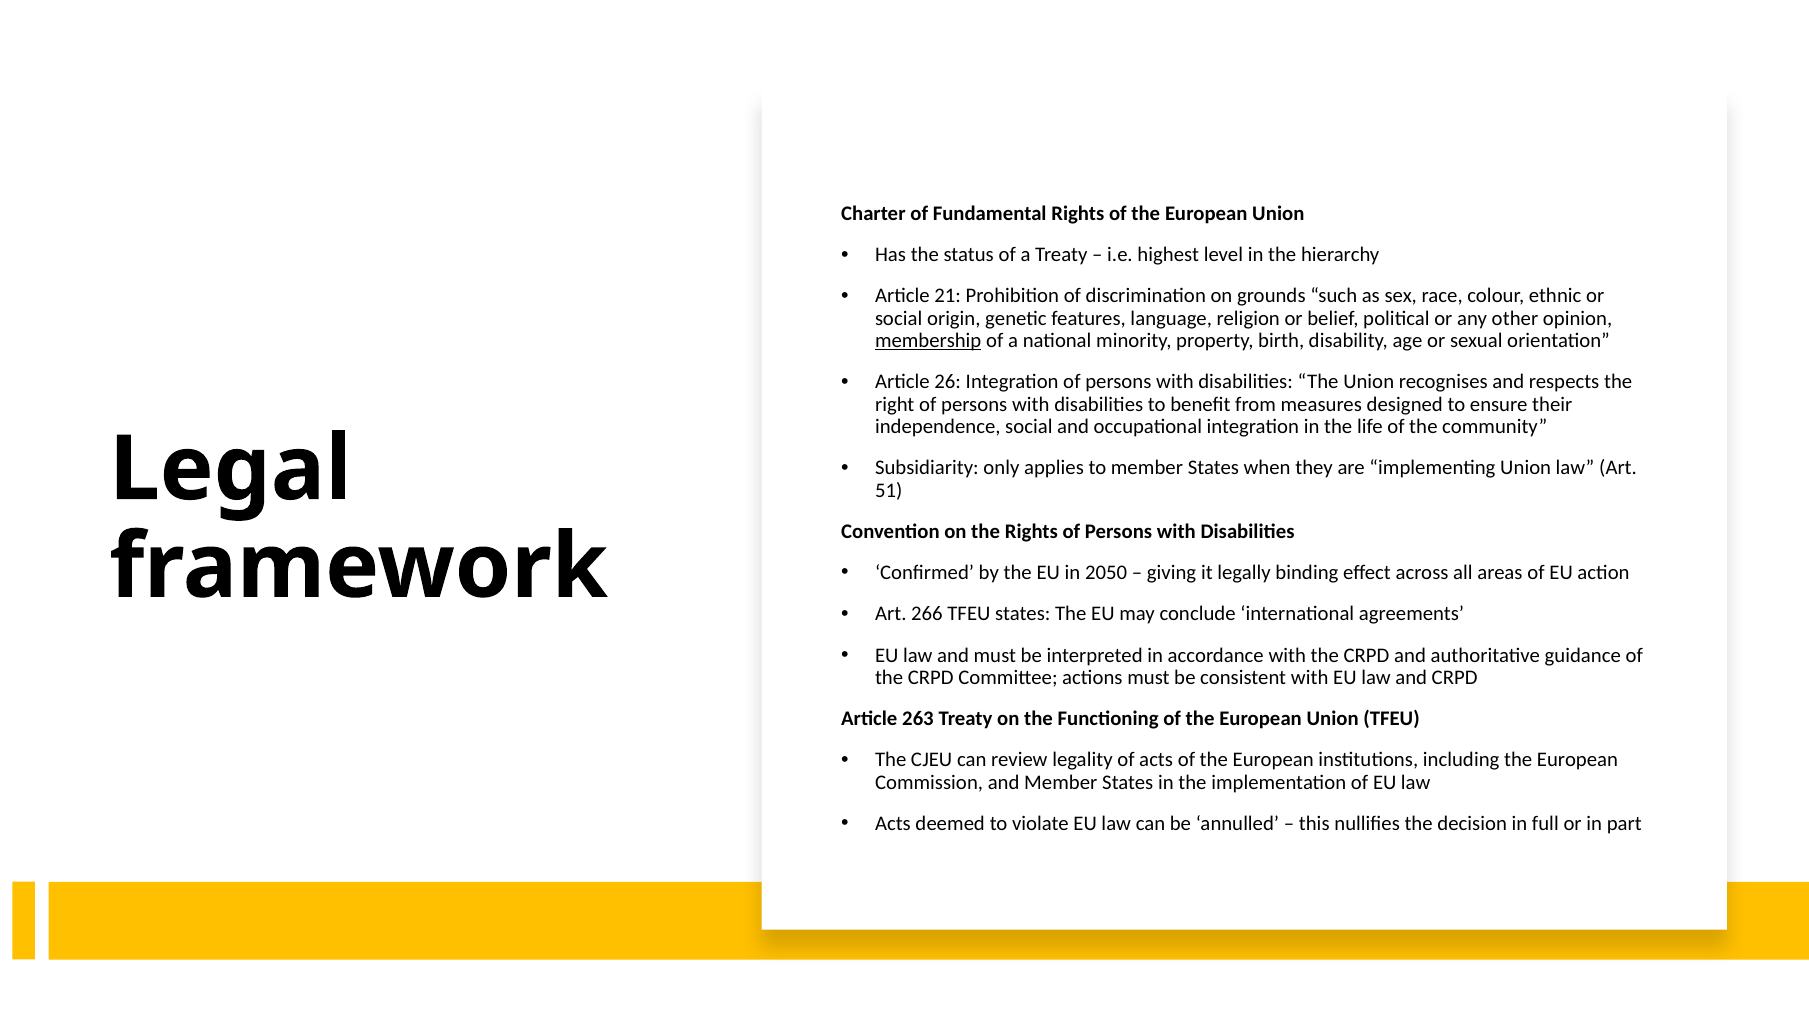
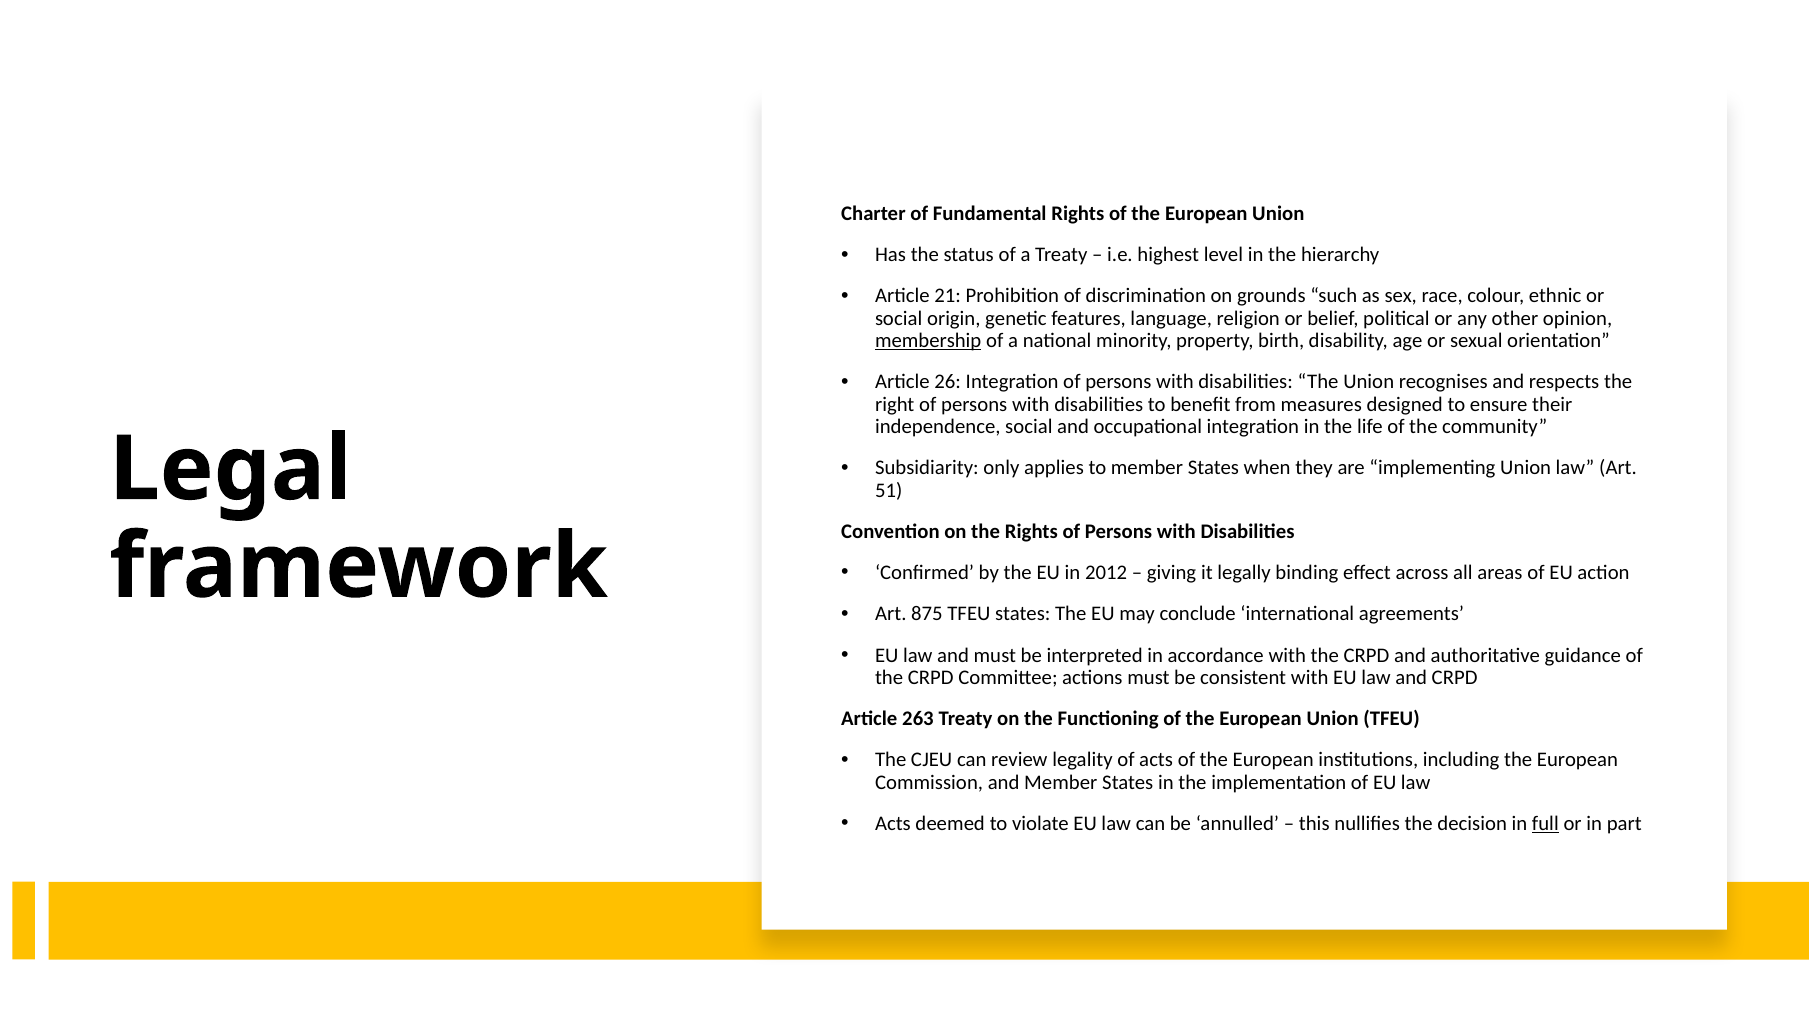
2050: 2050 -> 2012 (1106, 573)
266: 266 -> 875 (927, 614)
full underline: none -> present (1545, 824)
